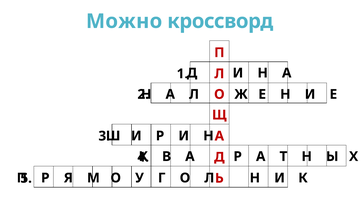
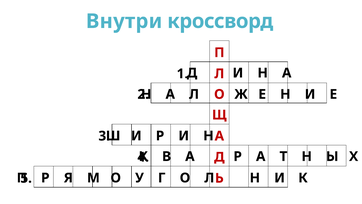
Можно: Можно -> Внутри (124, 21)
